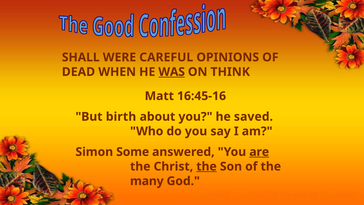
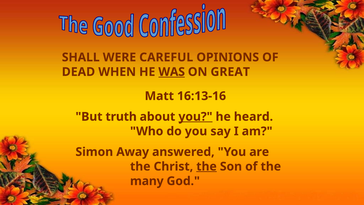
THINK: THINK -> GREAT (230, 72)
16:45-16: 16:45-16 -> 16:13-16 (202, 96)
birth: birth -> truth (121, 117)
you underline: none -> present (195, 117)
saved: saved -> heard (253, 117)
Some: Some -> Away (133, 152)
are underline: present -> none (259, 152)
